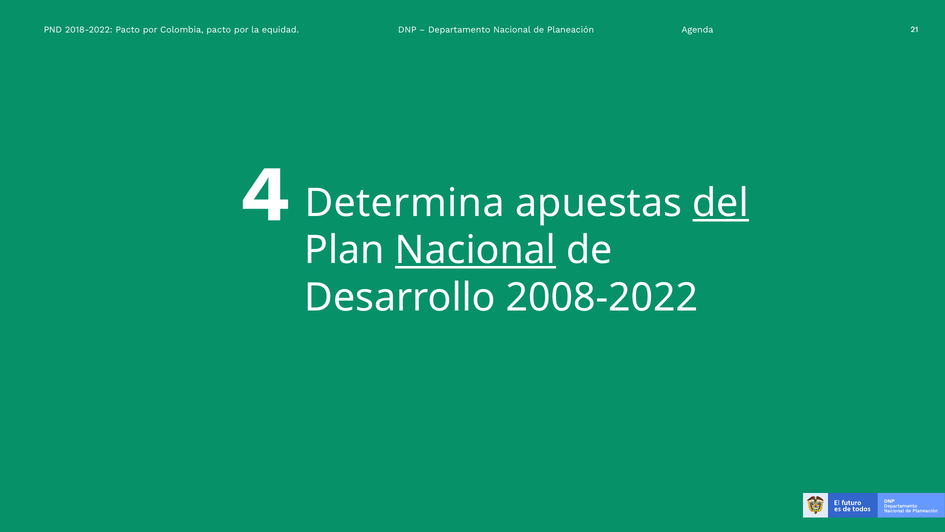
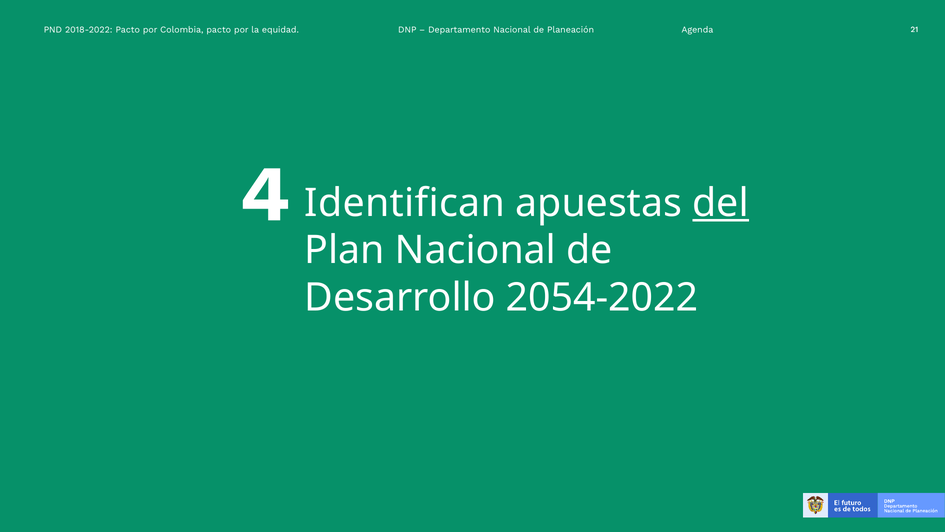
Determina: Determina -> Identifican (405, 203)
Nacional underline: present -> none (475, 250)
2008-2022: 2008-2022 -> 2054-2022 (602, 297)
